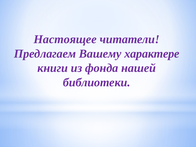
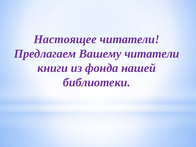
Вашему характере: характере -> читатели (152, 54)
